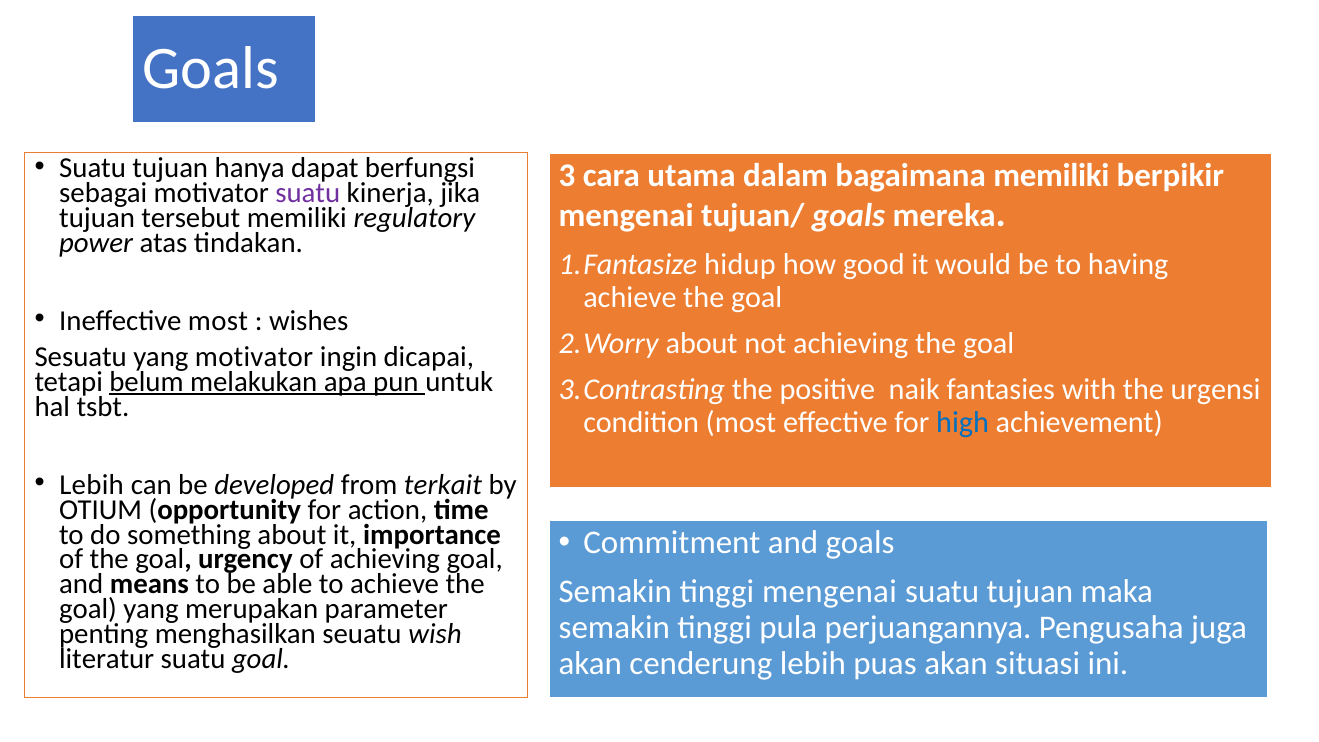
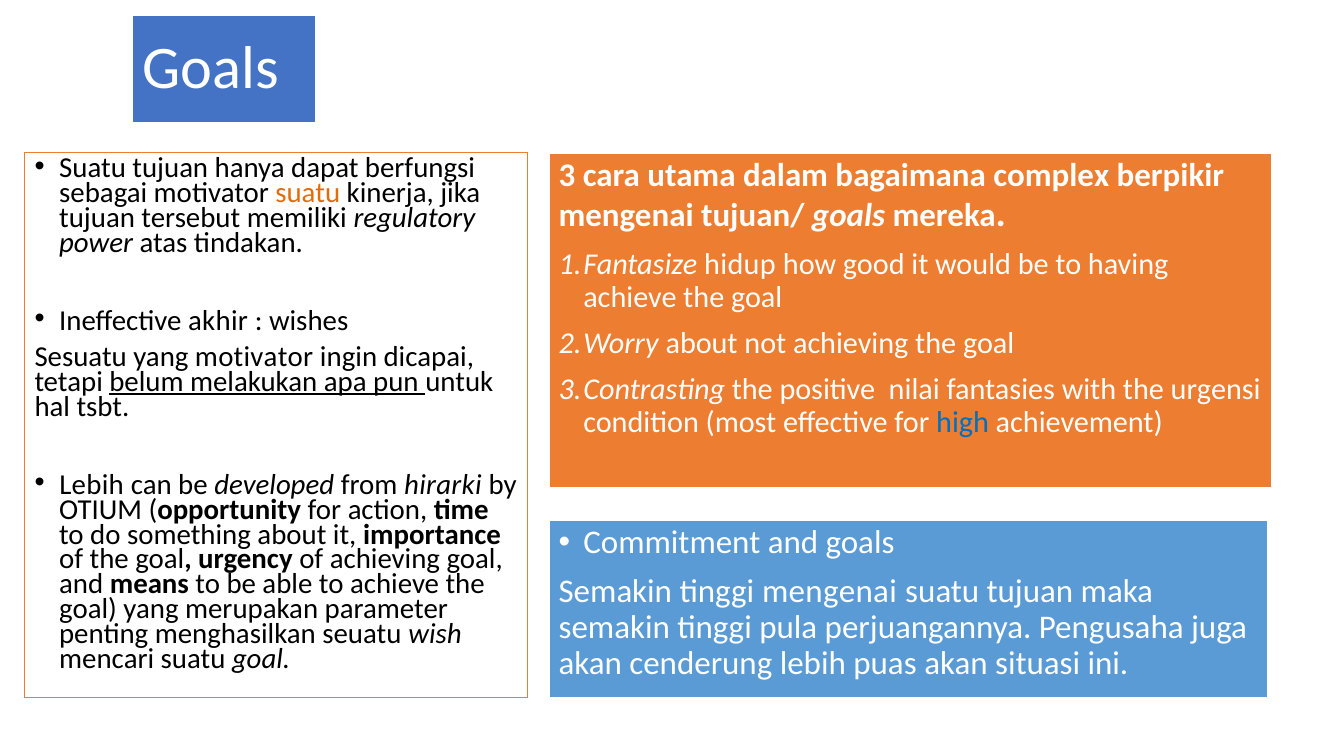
bagaimana memiliki: memiliki -> complex (1051, 175)
suatu colour: purple -> orange (308, 193)
Ineffective most: most -> akhir (218, 321)
naik: naik -> nilai (914, 390)
terkait: terkait -> hirarki (443, 485)
literatur: literatur -> mencari (107, 659)
